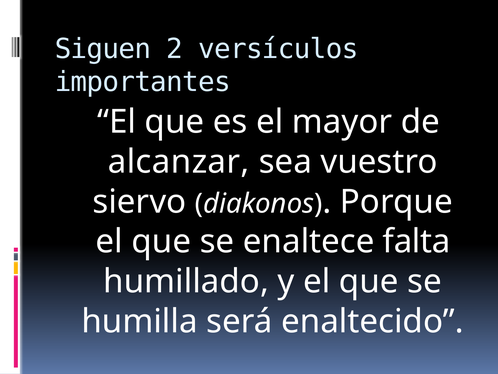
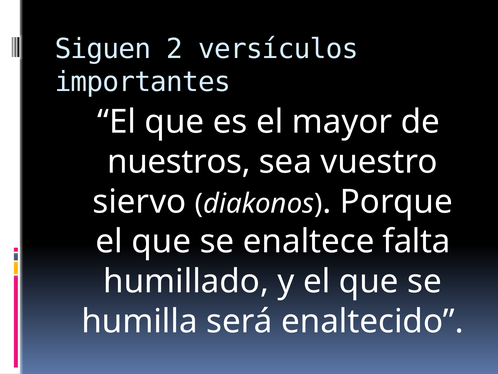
alcanzar: alcanzar -> nuestros (179, 162)
